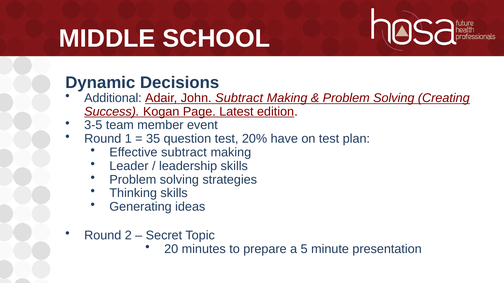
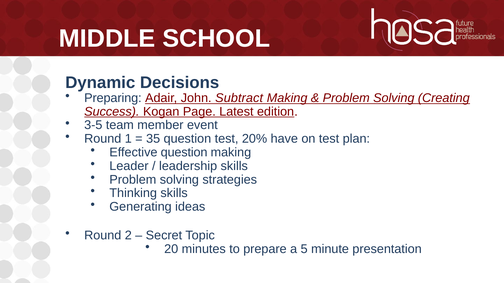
Additional: Additional -> Preparing (113, 98)
Effective subtract: subtract -> question (184, 153)
